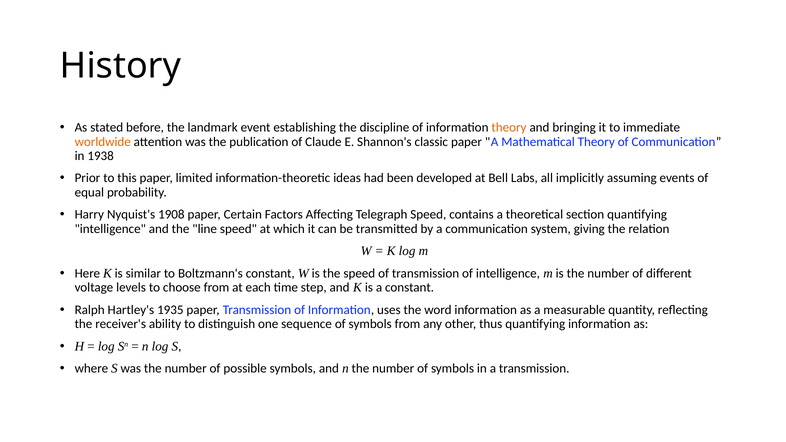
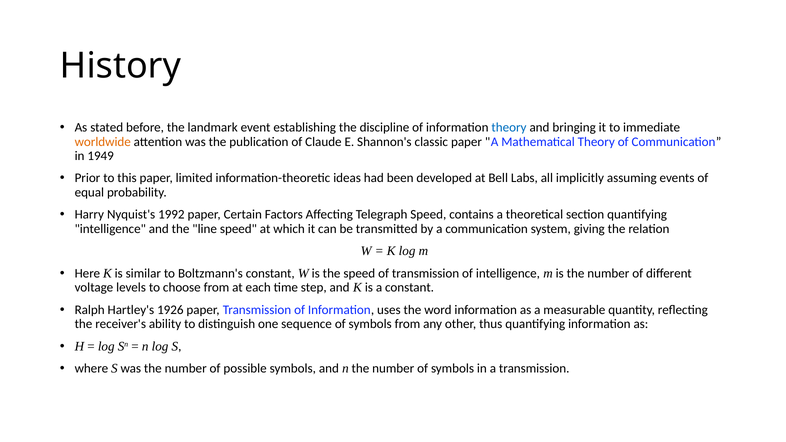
theory colour: orange -> blue (509, 128)
1938: 1938 -> 1949 (101, 156)
1908: 1908 -> 1992 (171, 215)
1935: 1935 -> 1926 (170, 310)
